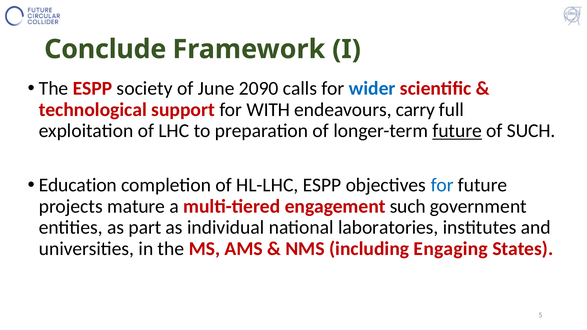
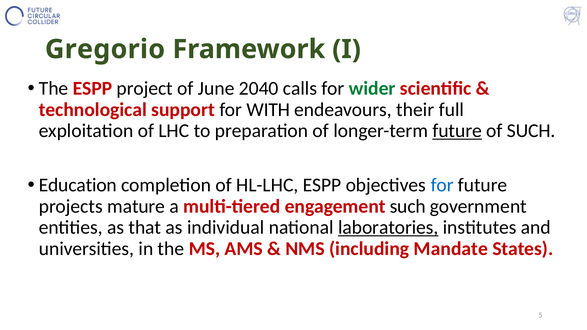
Conclude: Conclude -> Gregorio (105, 49)
society: society -> project (145, 88)
2090: 2090 -> 2040 (259, 88)
wider colour: blue -> green (372, 88)
carry: carry -> their (415, 110)
part: part -> that (145, 228)
laboratories underline: none -> present (388, 228)
Engaging: Engaging -> Mandate (451, 249)
